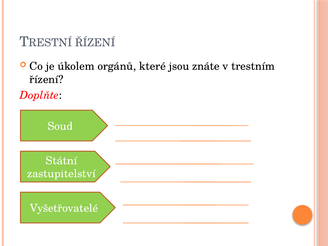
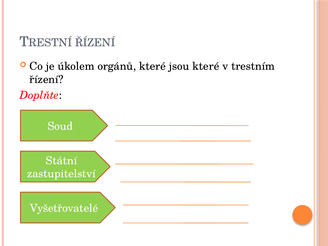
jsou znáte: znáte -> které (206, 66)
